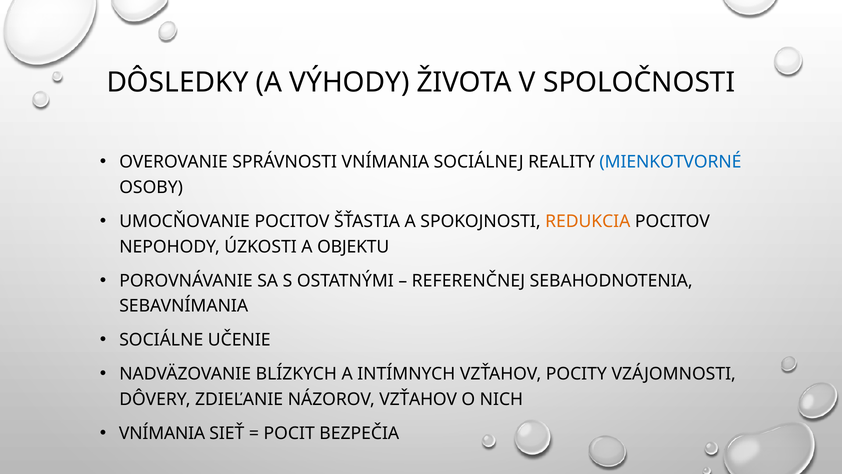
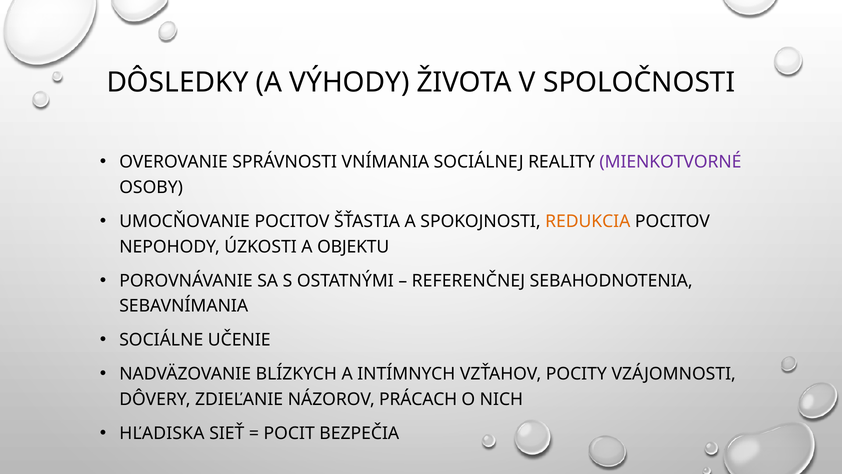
MIENKOTVORNÉ colour: blue -> purple (670, 162)
NÁZOROV VZŤAHOV: VZŤAHOV -> PRÁCACH (418, 399)
VNÍMANIA: VNÍMANIA -> HĽADISKA (162, 433)
